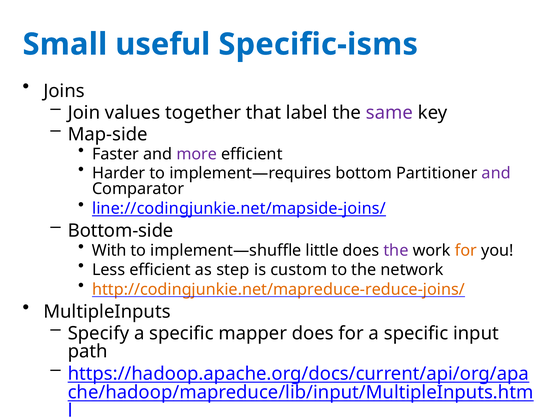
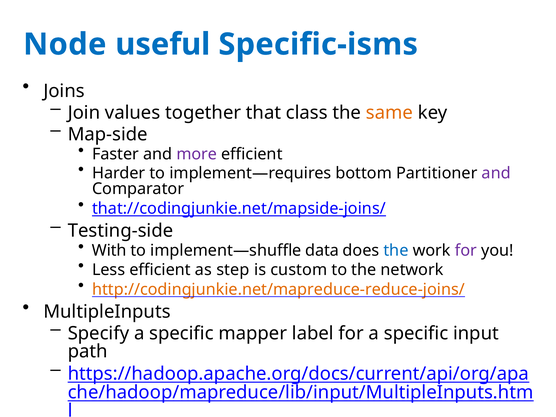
Small: Small -> Node (65, 44)
label: label -> class (307, 113)
same colour: purple -> orange (389, 113)
line://codingjunkie.net/mapside-joins/: line://codingjunkie.net/mapside-joins/ -> that://codingjunkie.net/mapside-joins/ (239, 208)
Bottom-side: Bottom-side -> Testing-side (121, 231)
little: little -> data (322, 251)
the colour: purple -> blue (396, 251)
for colour: orange -> purple (466, 251)
mapper does: does -> label (313, 333)
